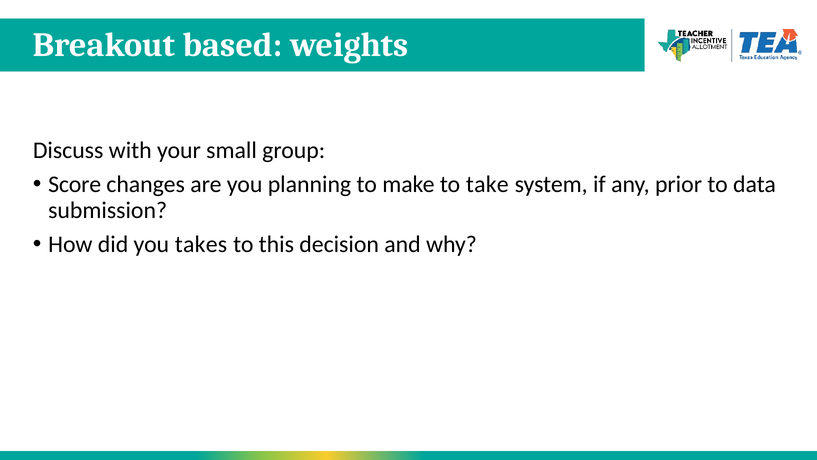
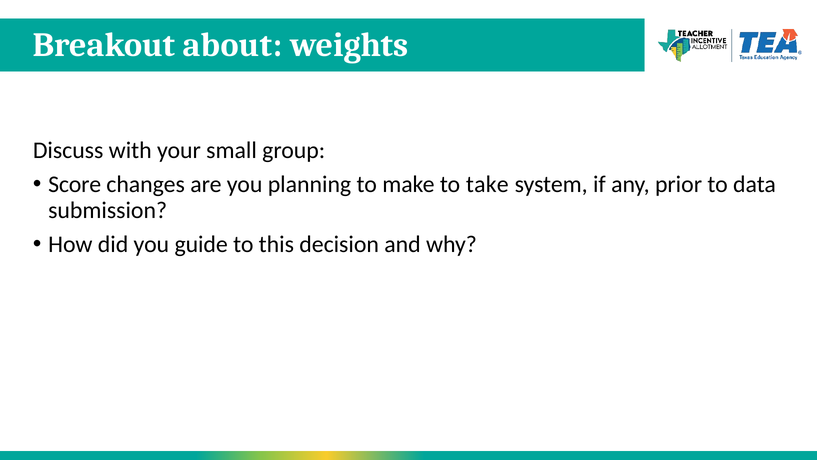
based: based -> about (232, 45)
takes: takes -> guide (201, 244)
